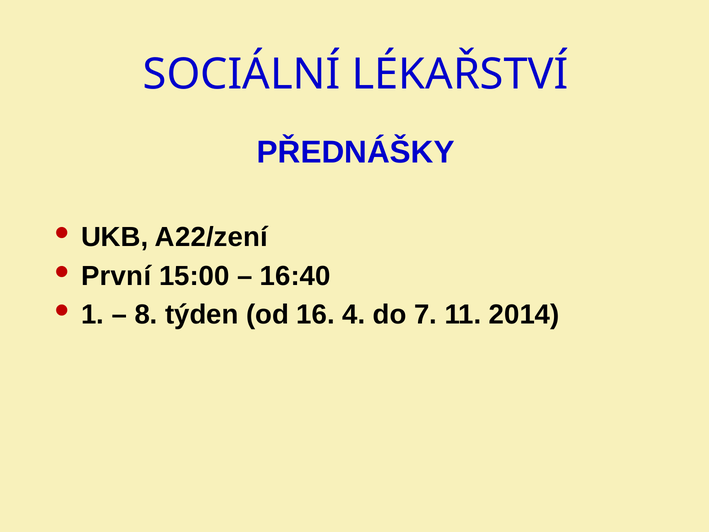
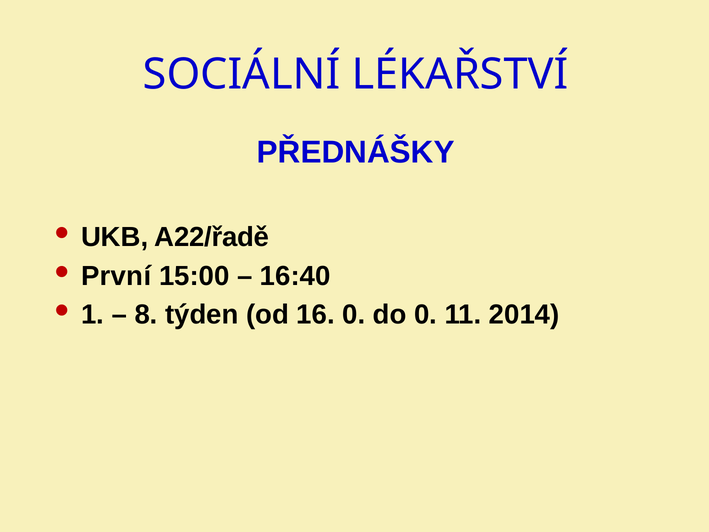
A22/zení: A22/zení -> A22/řadě (212, 237)
16 4: 4 -> 0 (354, 314)
do 7: 7 -> 0 (426, 314)
